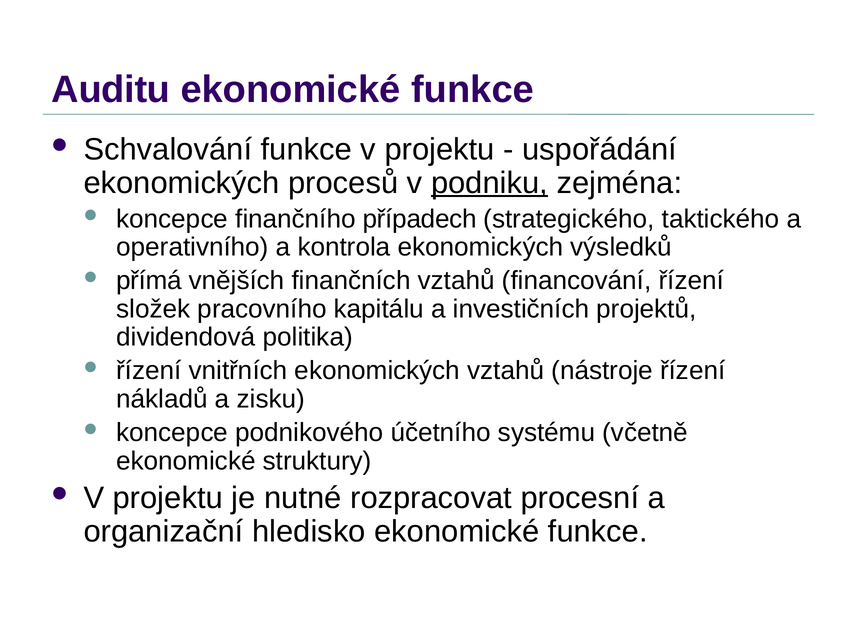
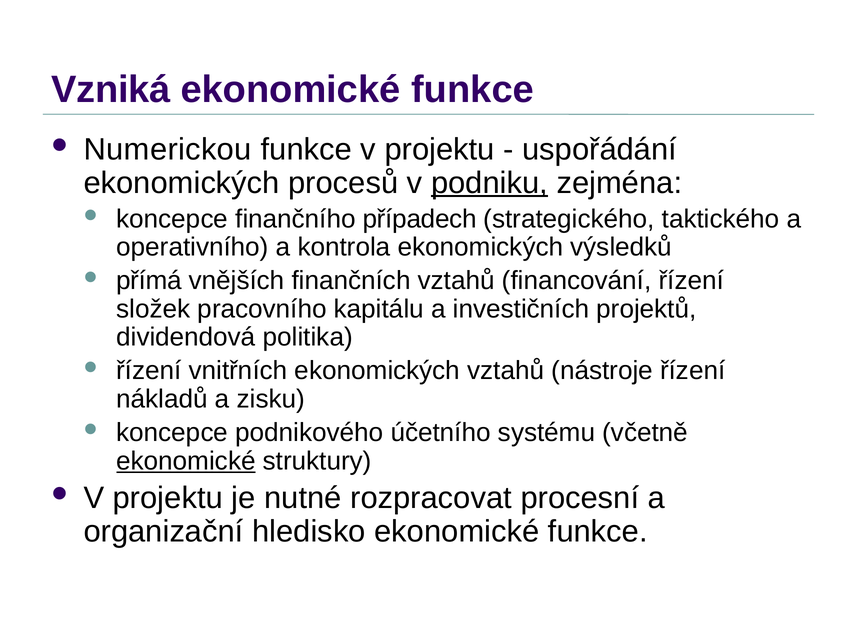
Auditu: Auditu -> Vzniká (111, 90)
Schvalování: Schvalování -> Numerickou (168, 149)
ekonomické underline: none -> present (186, 461)
